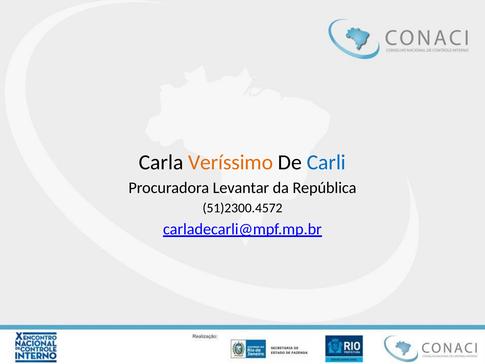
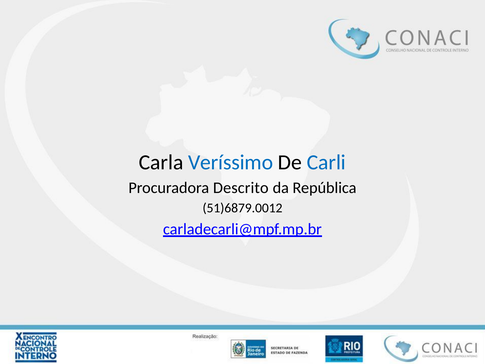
Veríssimo colour: orange -> blue (231, 162)
Levantar: Levantar -> Descrito (241, 188)
51)2300.4572: 51)2300.4572 -> 51)6879.0012 (242, 208)
